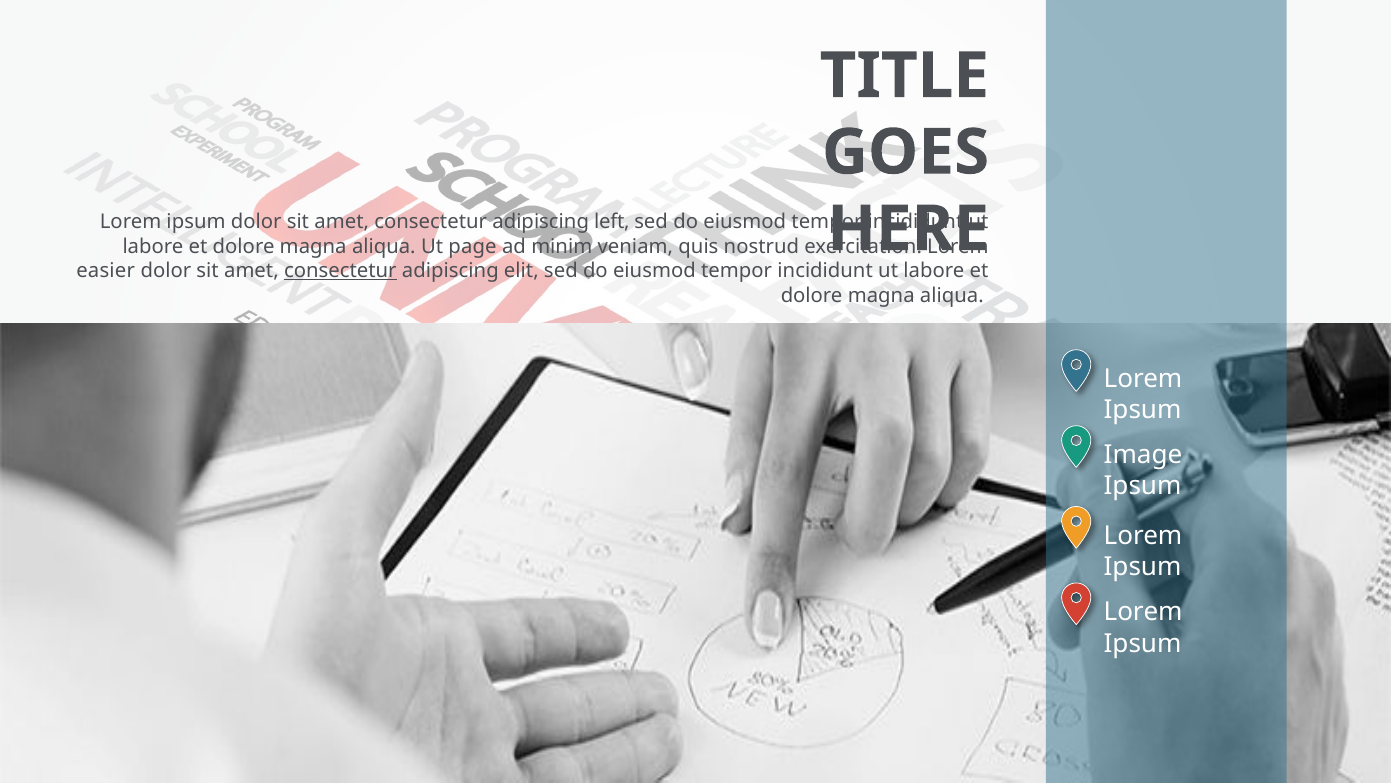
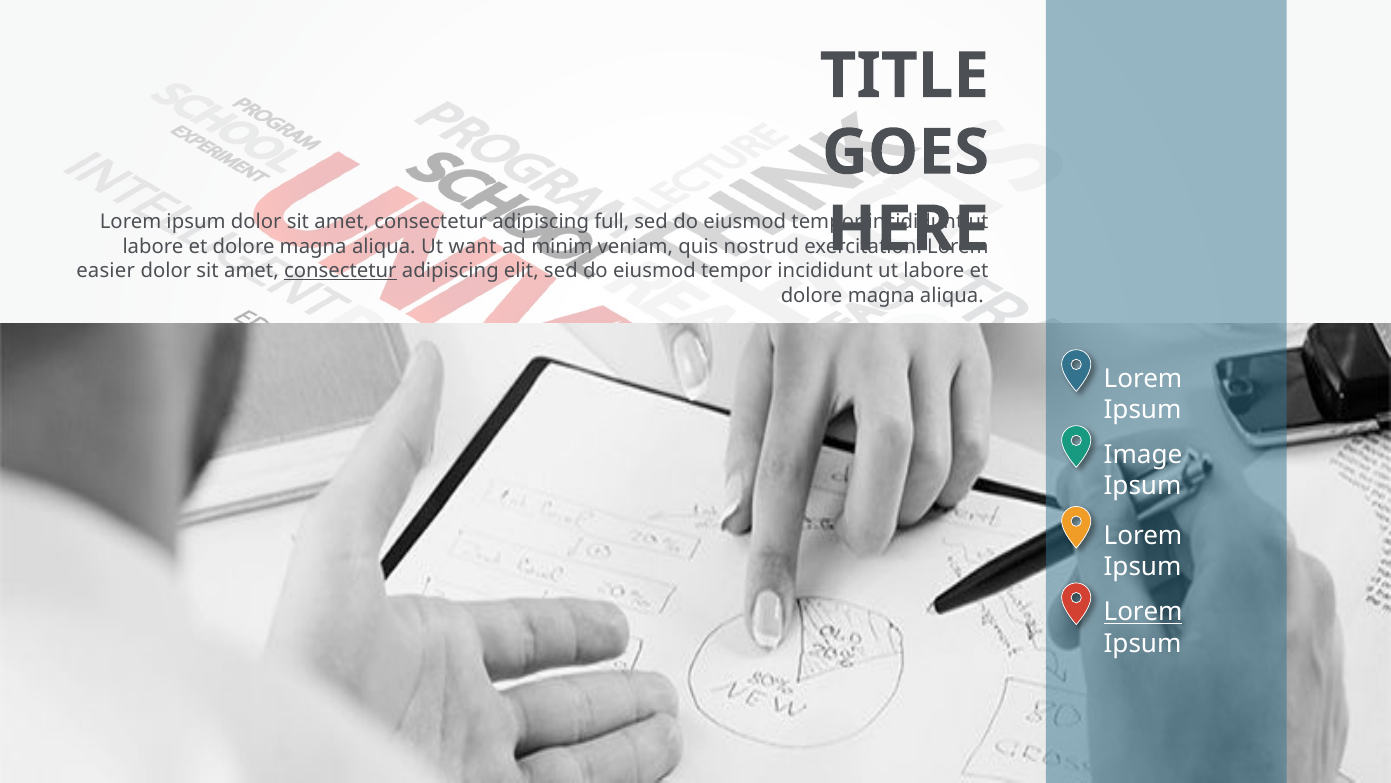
left: left -> full (612, 222)
page: page -> want (473, 246)
Lorem underline: none -> present (1143, 612)
